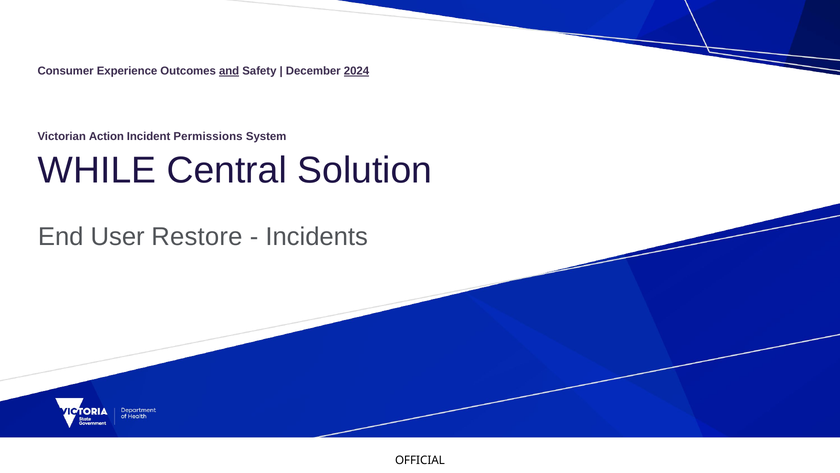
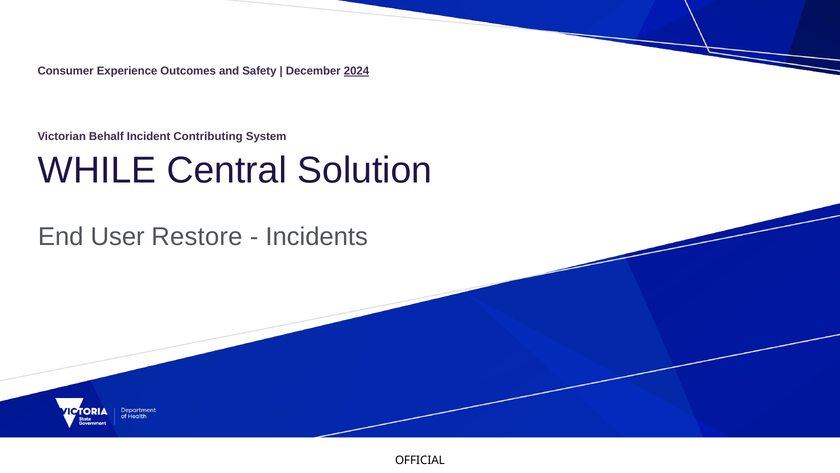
and underline: present -> none (229, 71)
Action: Action -> Behalf (106, 136)
Permissions: Permissions -> Contributing (208, 136)
